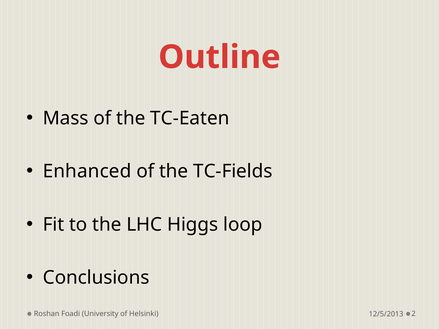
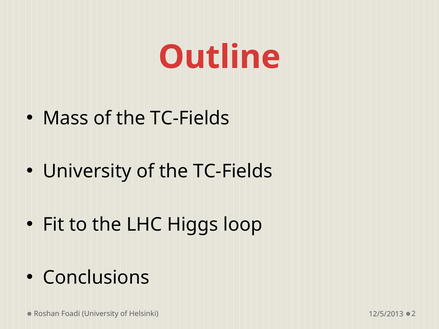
Mass of the TC-Eaten: TC-Eaten -> TC-Fields (190, 118)
Enhanced: Enhanced -> University (87, 171)
